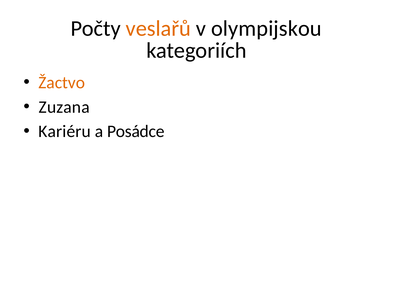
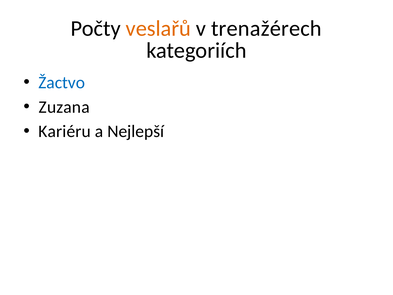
olympijskou: olympijskou -> trenažérech (266, 28)
Žactvo colour: orange -> blue (62, 82)
Posádce: Posádce -> Nejlepší (136, 131)
